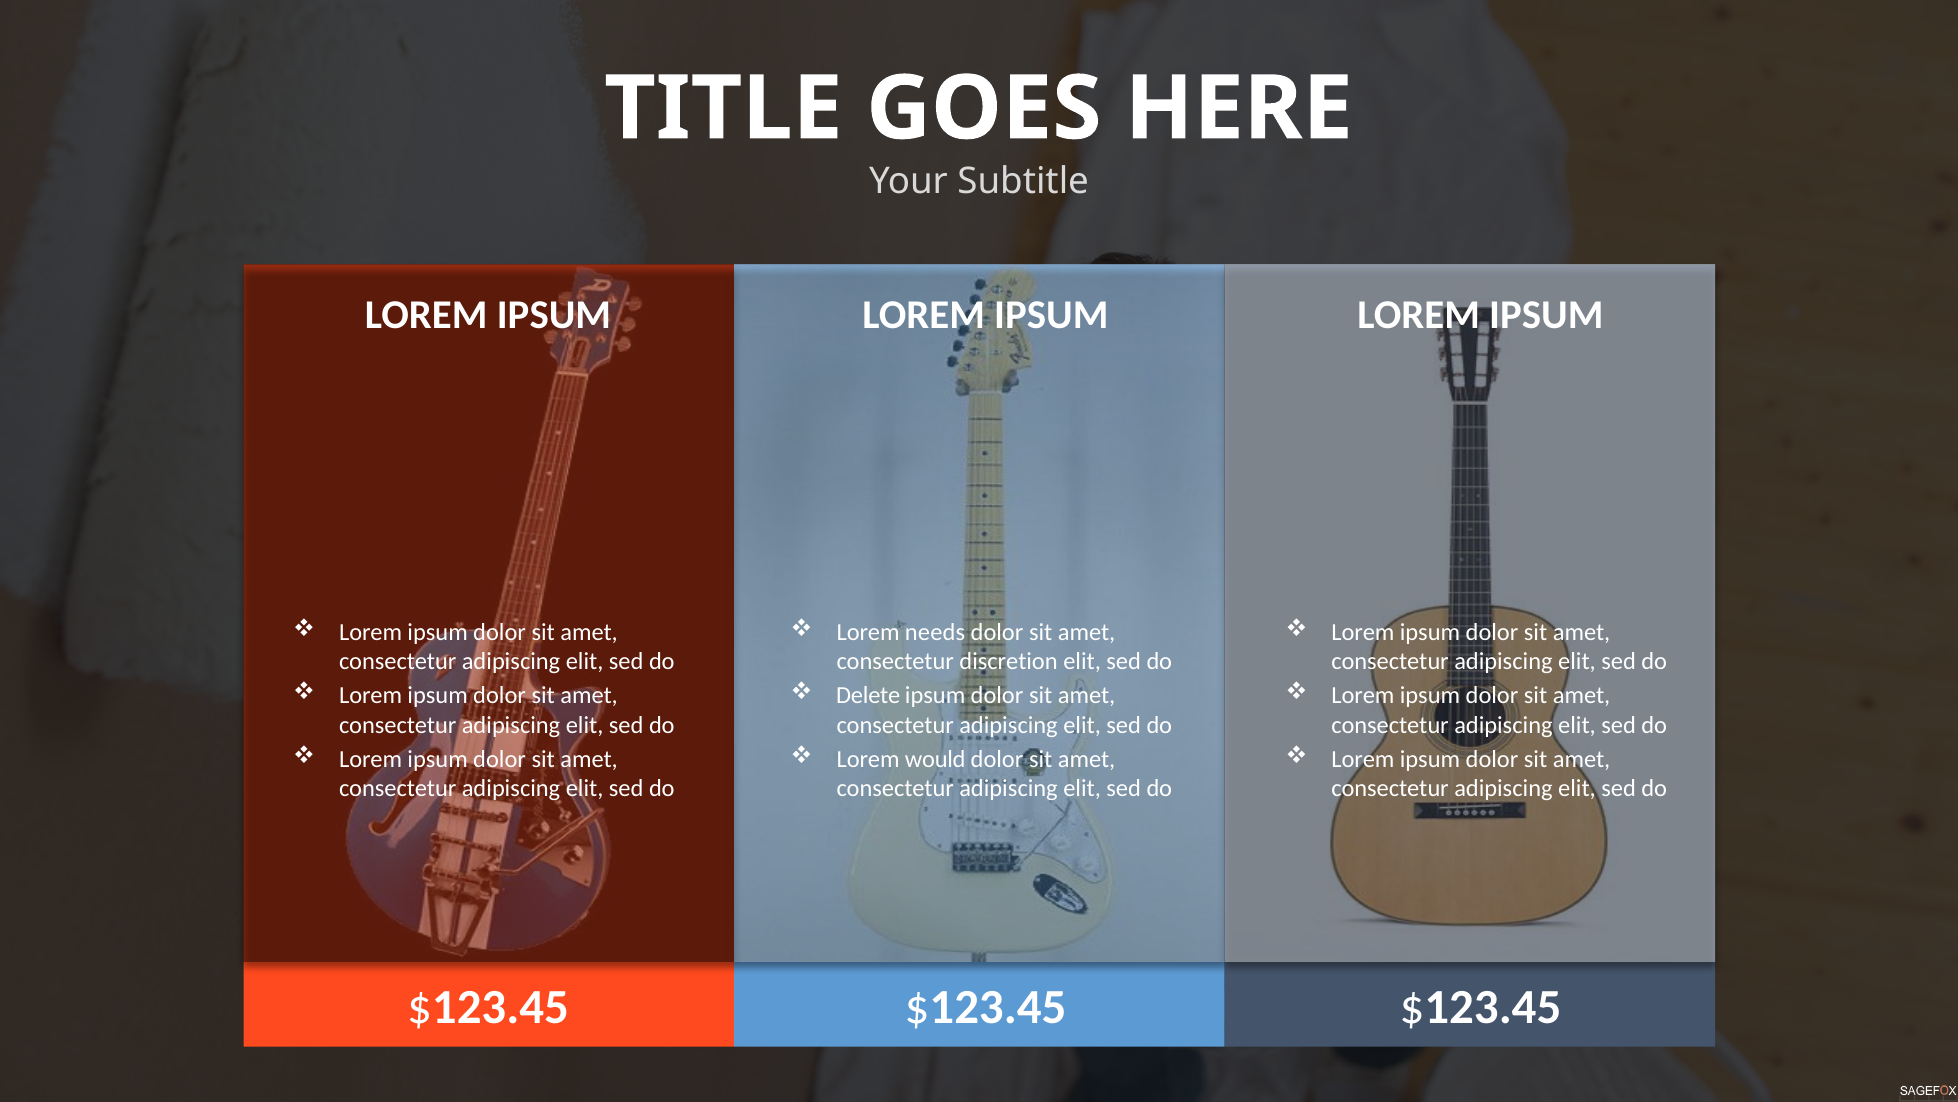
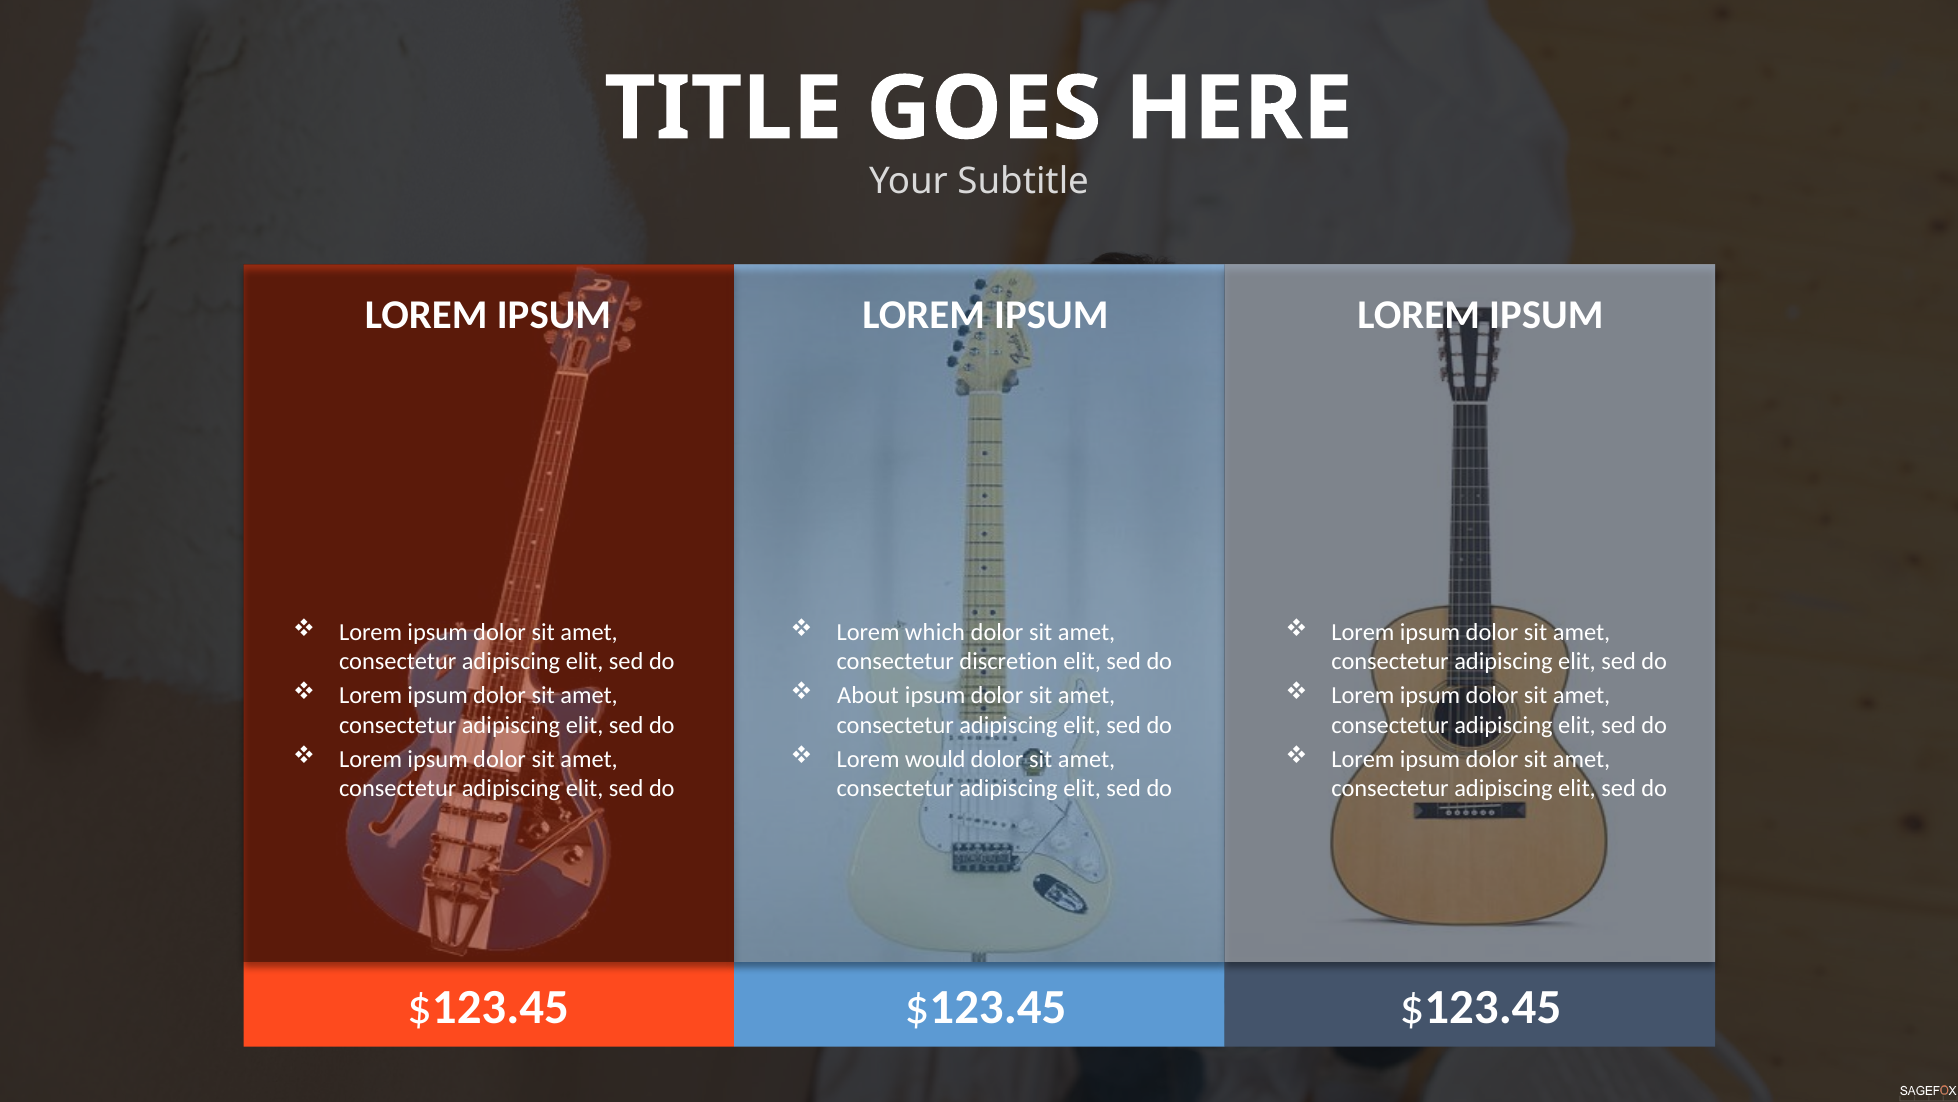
needs: needs -> which (935, 632)
Delete: Delete -> About (868, 695)
